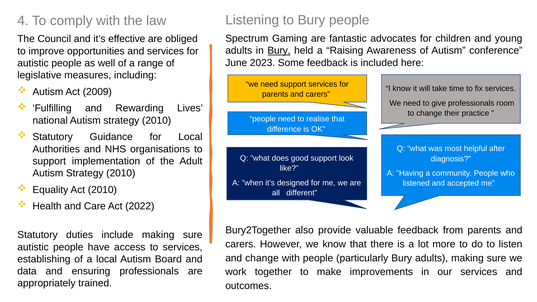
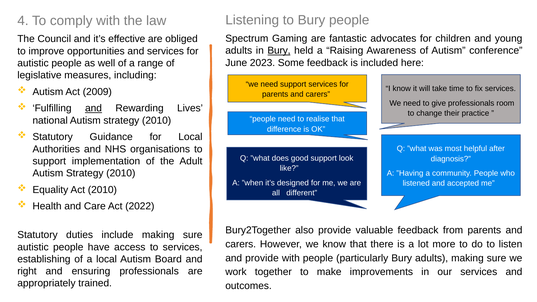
and underline: none -> present (94, 108)
and change: change -> provide (262, 258)
data: data -> right (27, 271)
